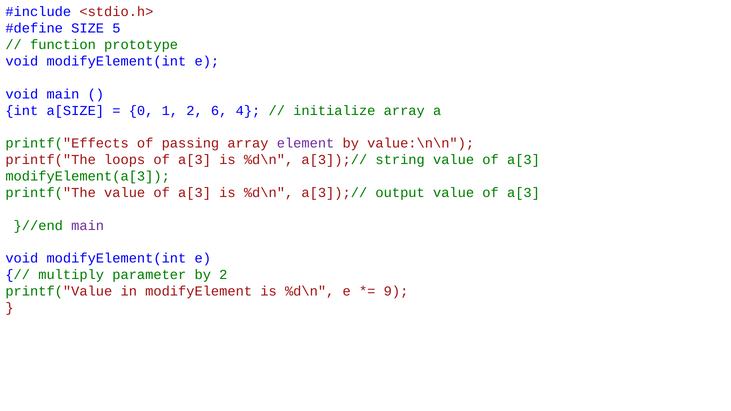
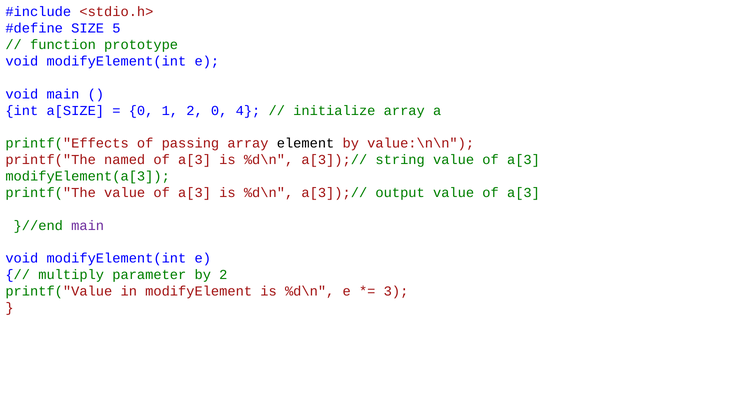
2 6: 6 -> 0 (219, 111)
element colour: purple -> black (306, 143)
loops: loops -> named (125, 160)
9: 9 -> 3 (396, 291)
